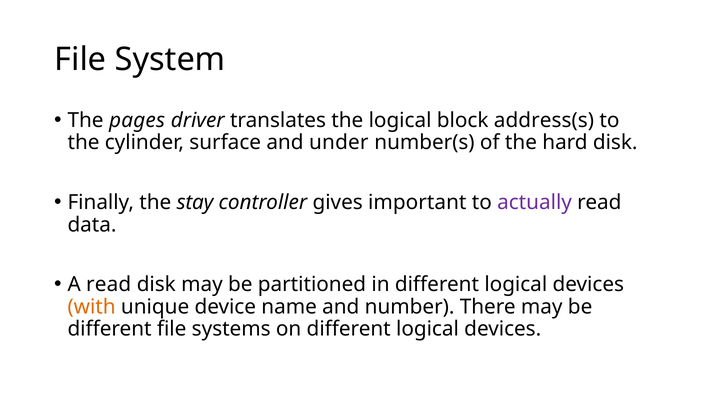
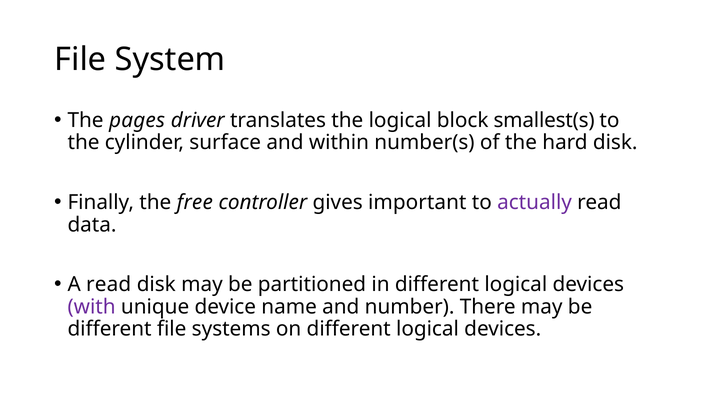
address(s: address(s -> smallest(s (544, 120)
under: under -> within (339, 143)
stay: stay -> free (195, 202)
with colour: orange -> purple (92, 307)
